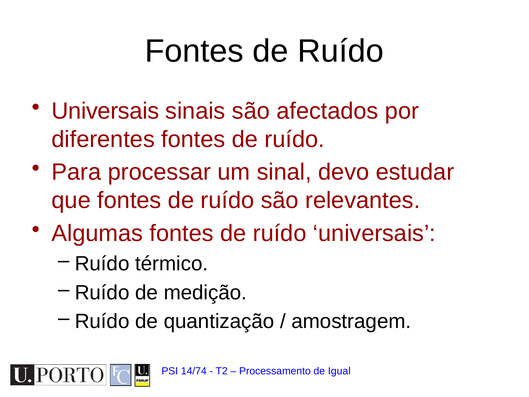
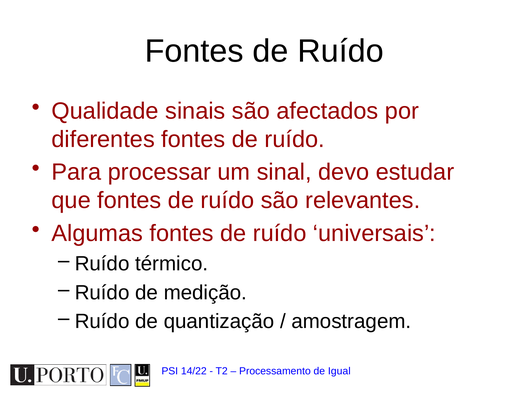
Universais: Universais -> Qualidade (105, 111)
14/74: 14/74 -> 14/22 (194, 371)
